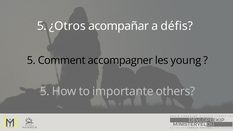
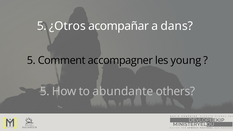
défis: défis -> dans (177, 26)
importante: importante -> abundante (123, 91)
